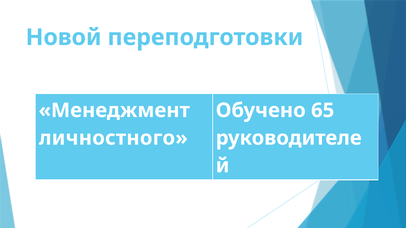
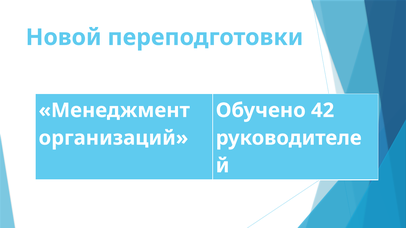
65: 65 -> 42 (323, 111)
личностного: личностного -> организаций (113, 138)
